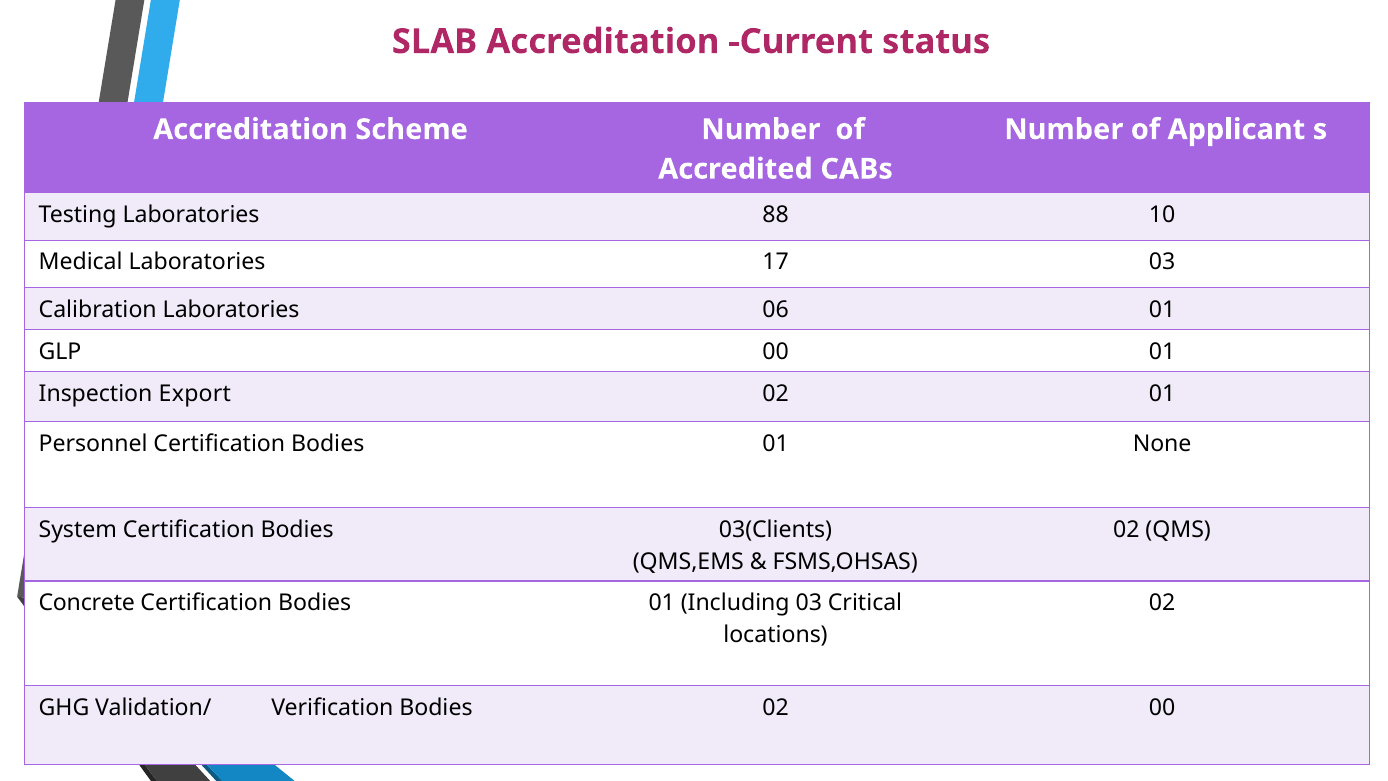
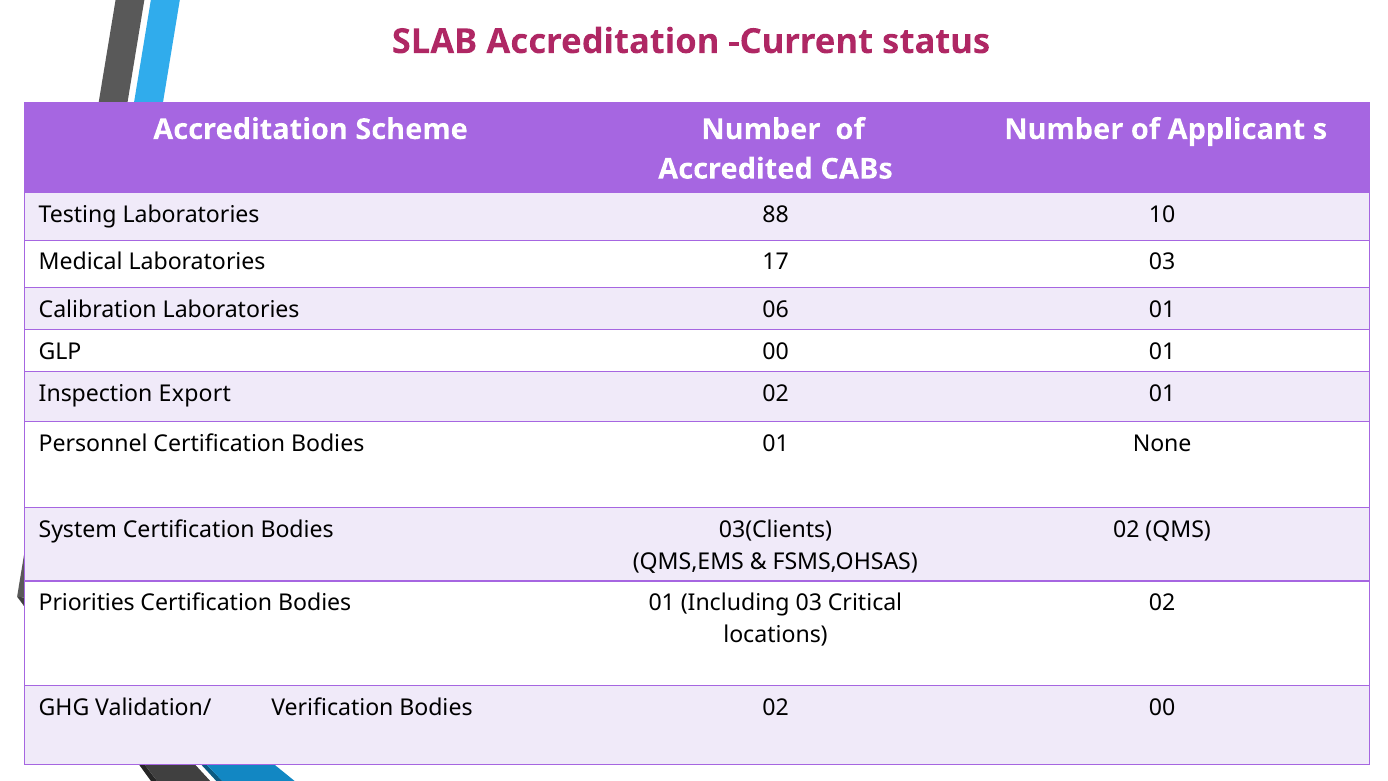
Concrete: Concrete -> Priorities (87, 603)
